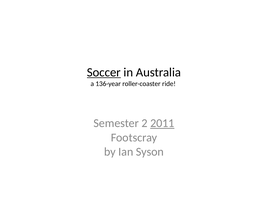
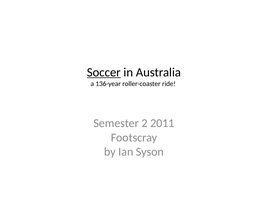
2011 underline: present -> none (162, 123)
